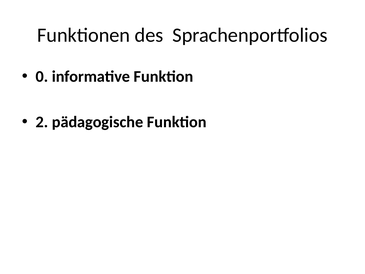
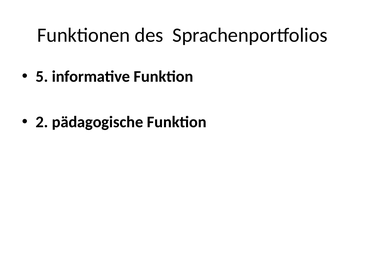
0: 0 -> 5 (42, 77)
